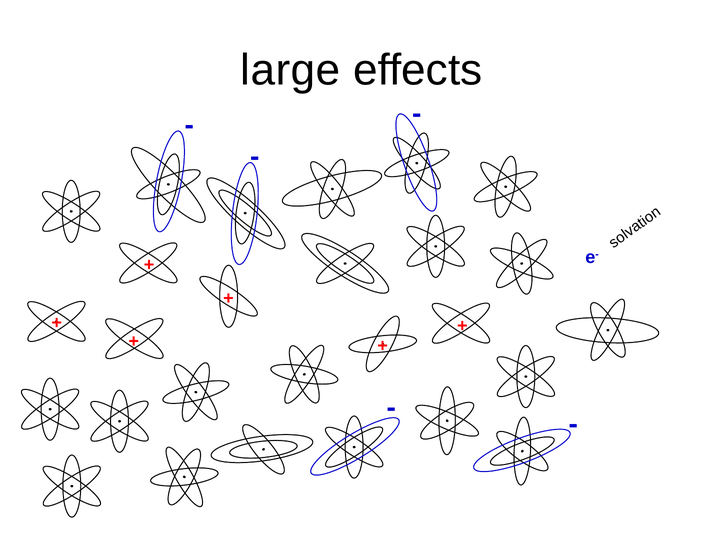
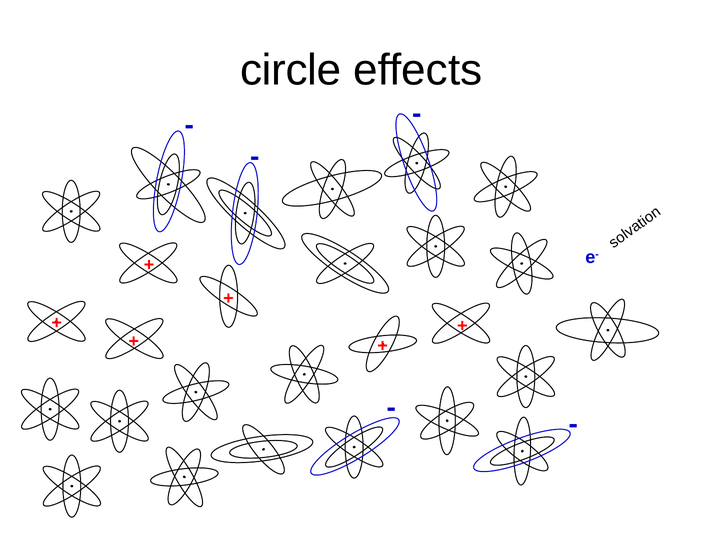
large: large -> circle (291, 70)
